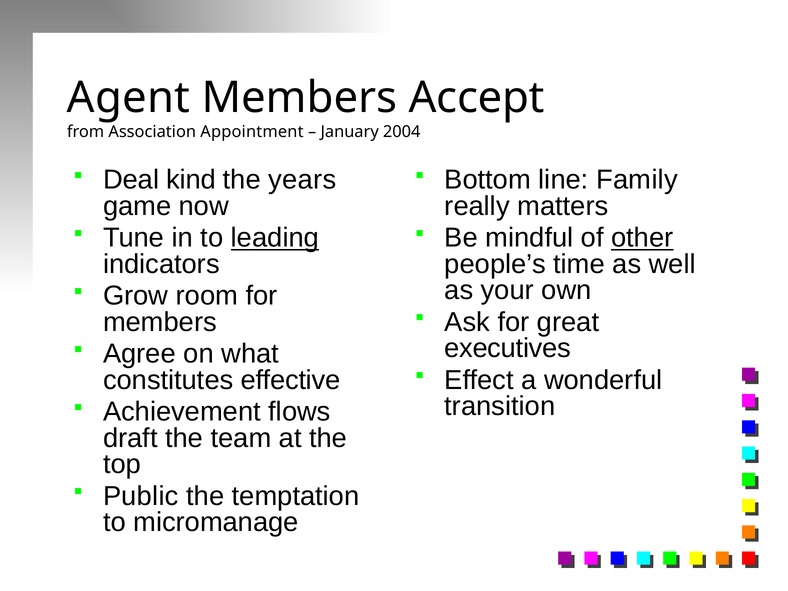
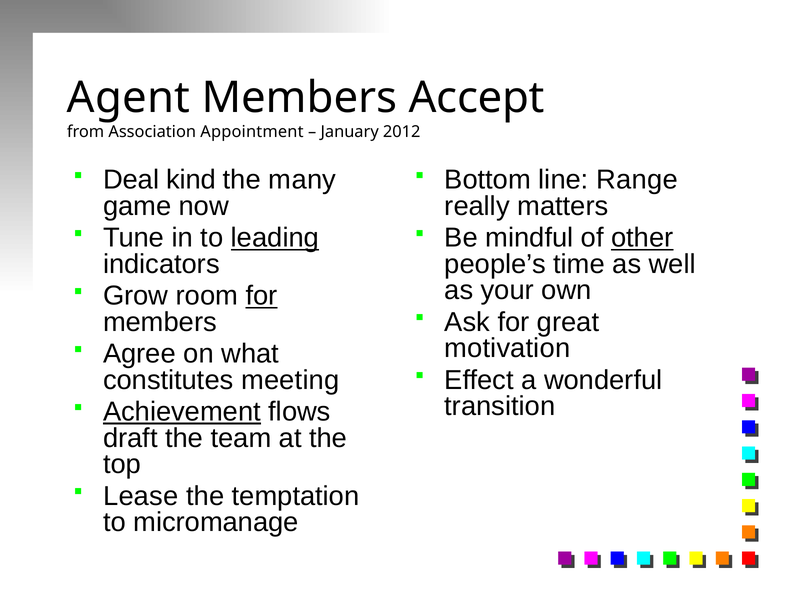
2004: 2004 -> 2012 (402, 132)
years: years -> many (302, 180)
Family: Family -> Range (637, 180)
for underline: none -> present (261, 296)
executives: executives -> motivation (507, 348)
effective: effective -> meeting (290, 380)
Achievement underline: none -> present (182, 412)
Public: Public -> Lease (141, 496)
